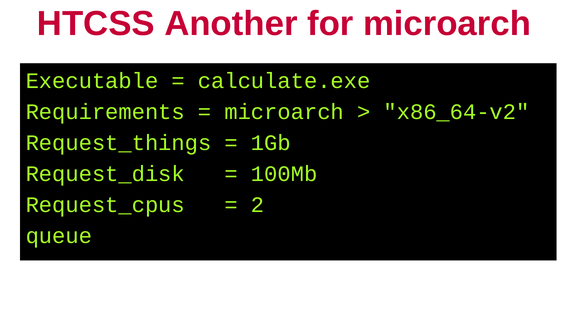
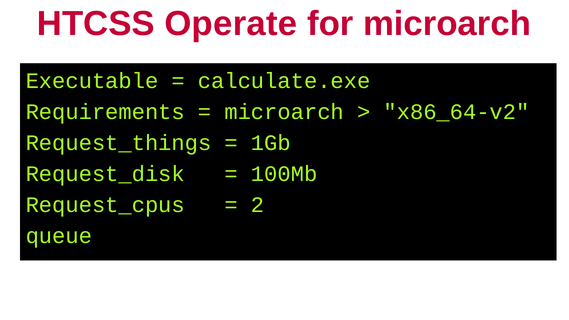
Another: Another -> Operate (231, 24)
